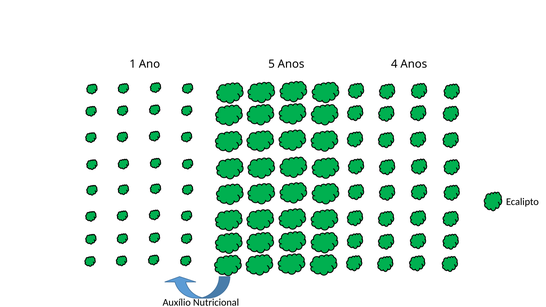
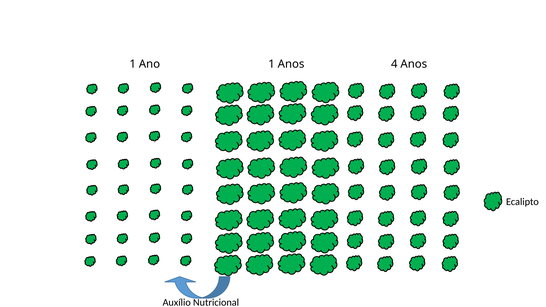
Ano 5: 5 -> 1 (272, 64)
